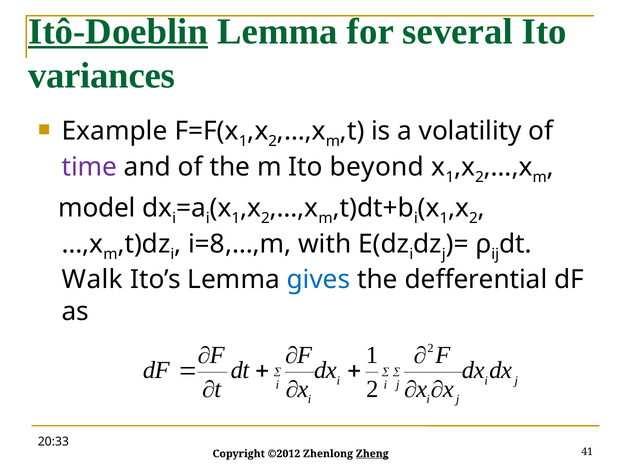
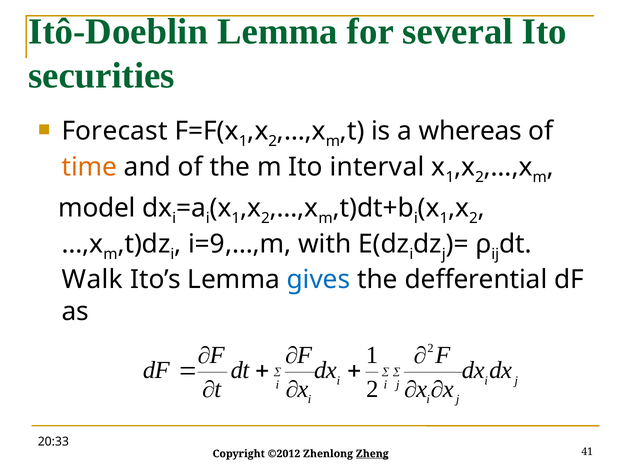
Itô-Doeblin underline: present -> none (118, 31)
variances: variances -> securities (101, 76)
Example: Example -> Forecast (115, 131)
volatility: volatility -> whereas (470, 131)
time colour: purple -> orange (89, 167)
beyond: beyond -> interval (377, 167)
i=8,…,m: i=8,…,m -> i=9,…,m (240, 244)
